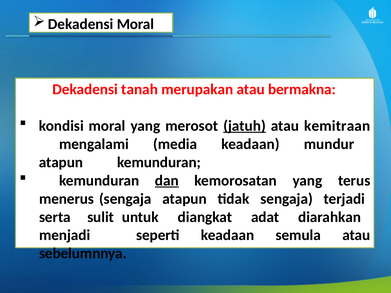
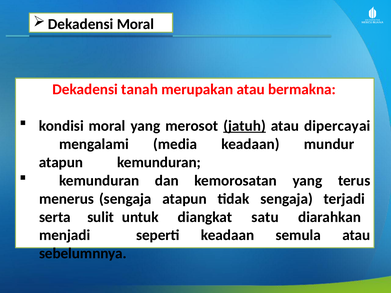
kemitraan: kemitraan -> dipercayai (337, 126)
dan underline: present -> none (167, 181)
adat: adat -> satu (265, 217)
